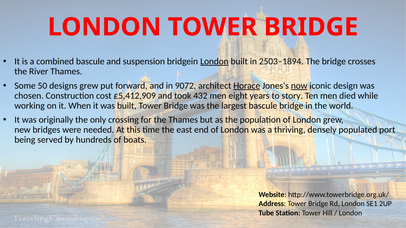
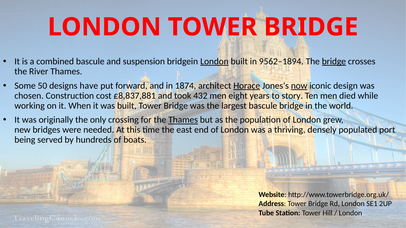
2503–1894: 2503–1894 -> 9562–1894 (281, 61)
bridge underline: none -> present (334, 61)
designs grew: grew -> have (89, 86)
9072: 9072 -> 1874 (186, 86)
£5,412,909: £5,412,909 -> £8,837,881 (135, 96)
Thames underline: none -> present (183, 120)
